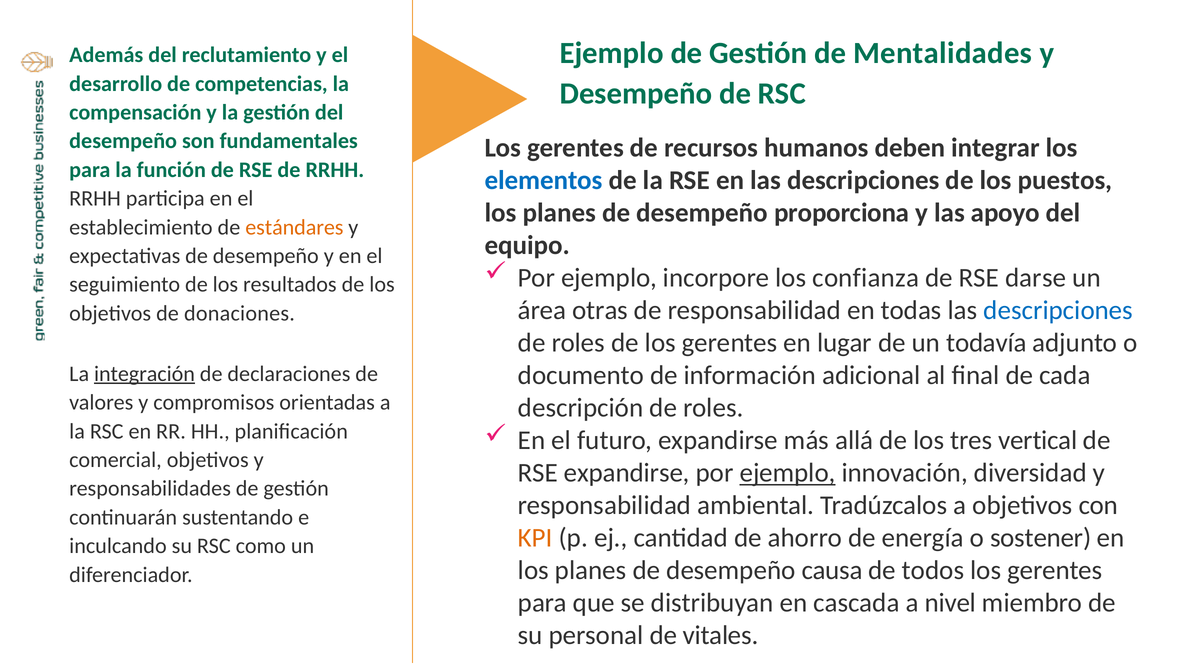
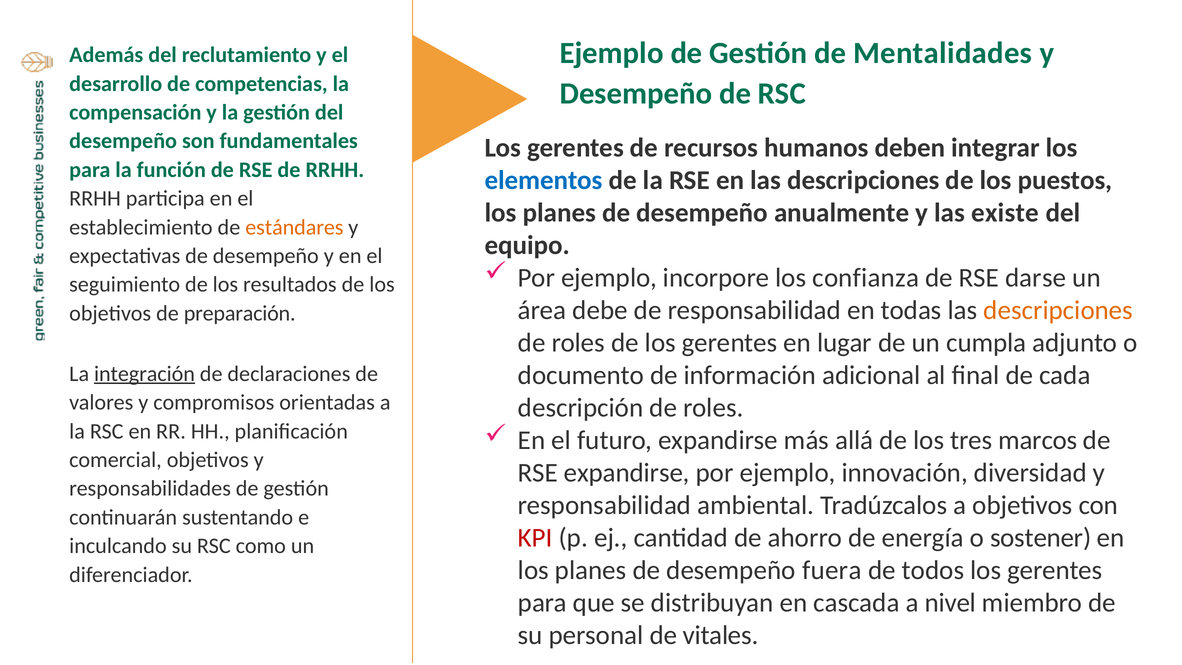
proporciona: proporciona -> anualmente (842, 213)
apoyo: apoyo -> existe (1005, 213)
otras: otras -> debe (600, 310)
descripciones colour: blue -> orange (1058, 310)
donaciones: donaciones -> preparación (240, 313)
todavía: todavía -> cumpla (986, 343)
vertical: vertical -> marcos (1038, 440)
ejemplo underline: present -> none (788, 473)
KPI colour: orange -> red (535, 538)
causa: causa -> fuera (832, 570)
